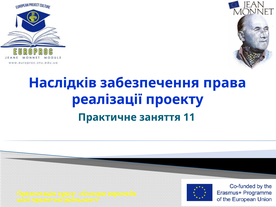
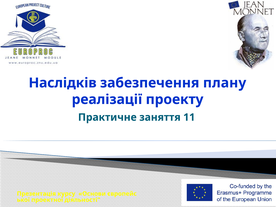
права: права -> плану (225, 83)
